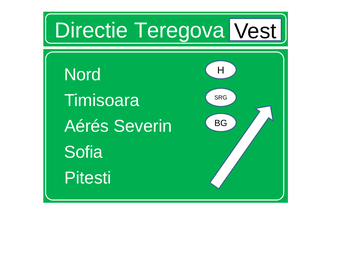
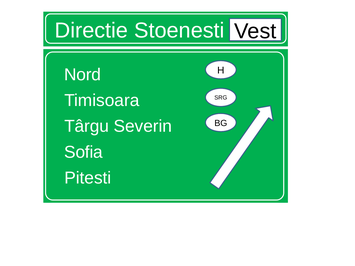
Teregova: Teregova -> Stoenesti (179, 31)
Aérés: Aérés -> Târgu (87, 126)
